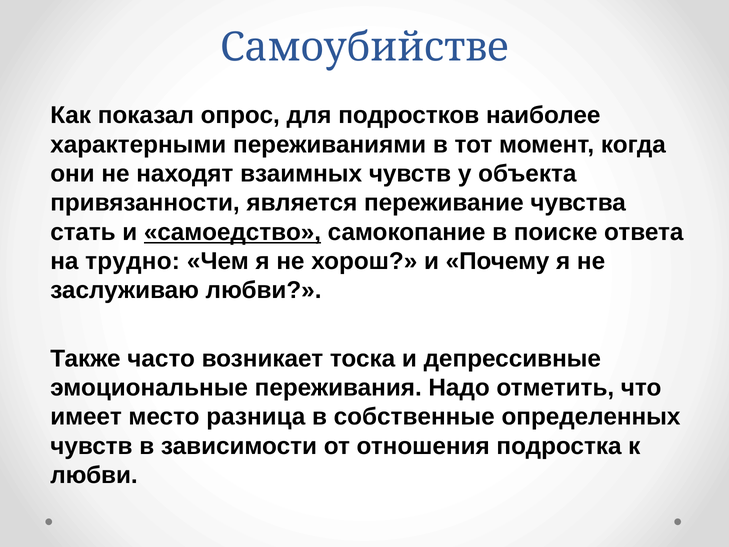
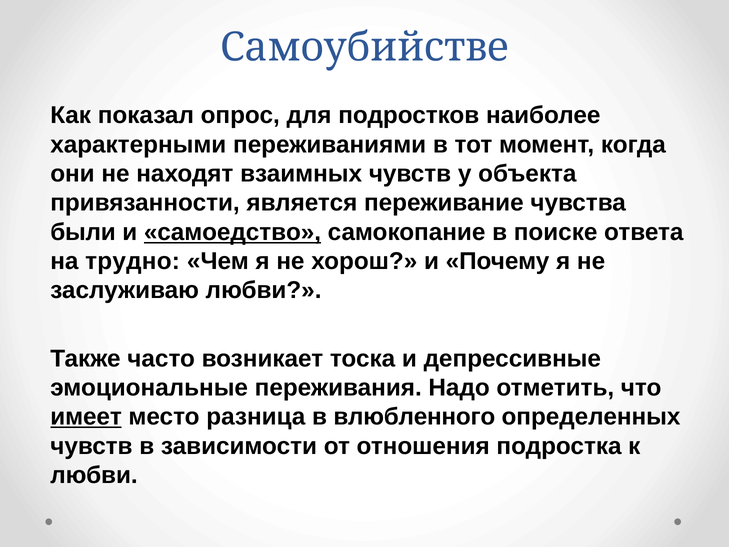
стать: стать -> были (83, 232)
имеет underline: none -> present (86, 417)
собственные: собственные -> влюбленного (414, 417)
